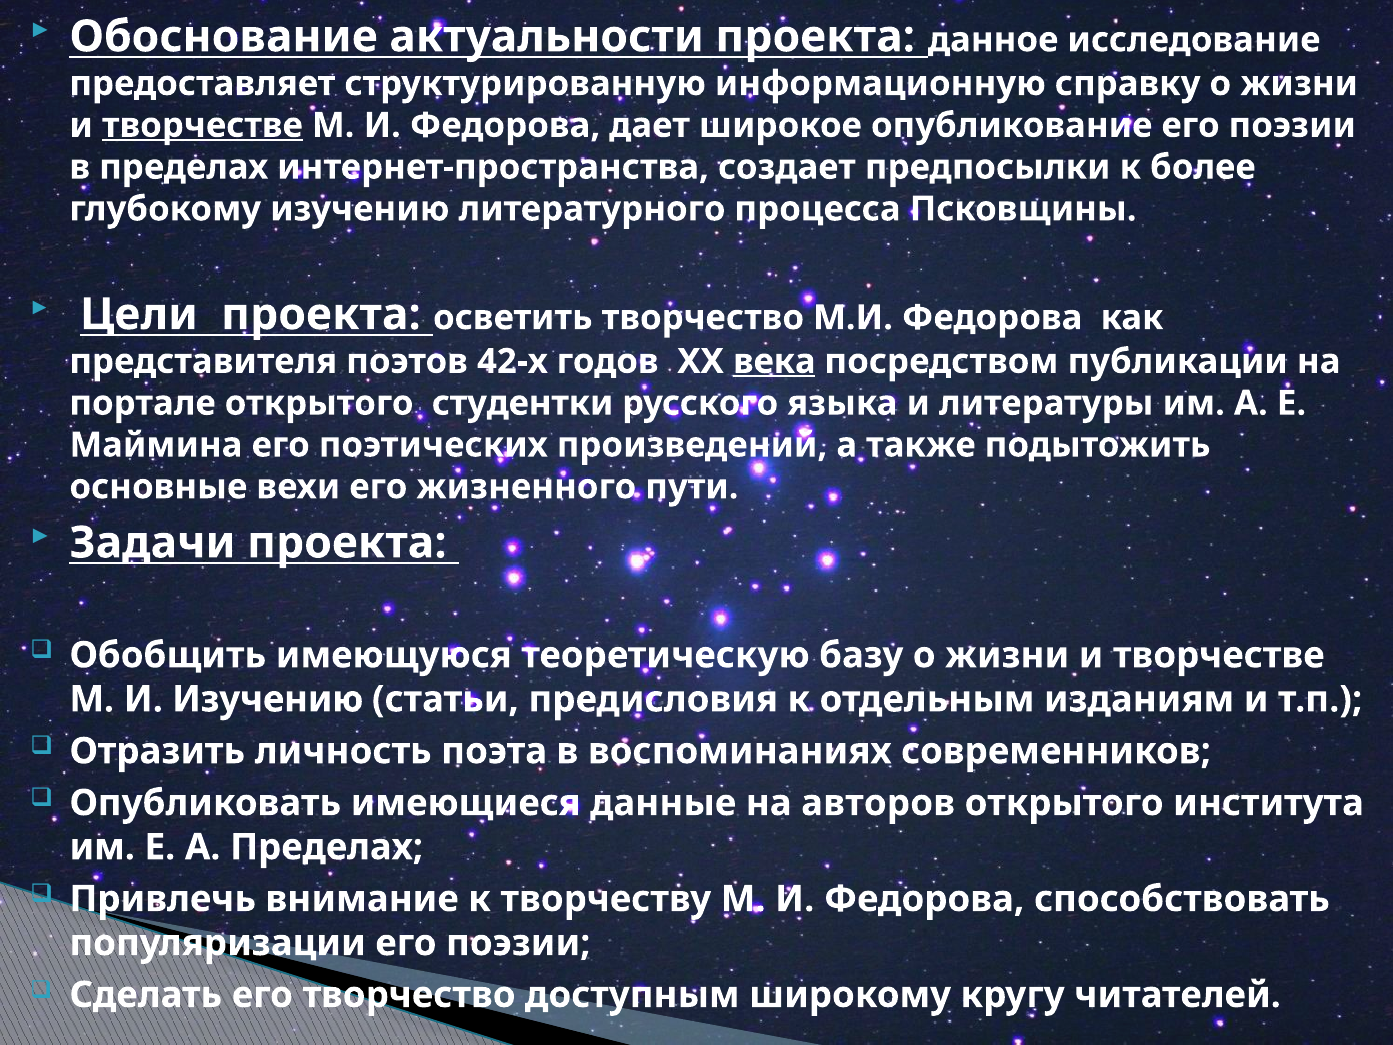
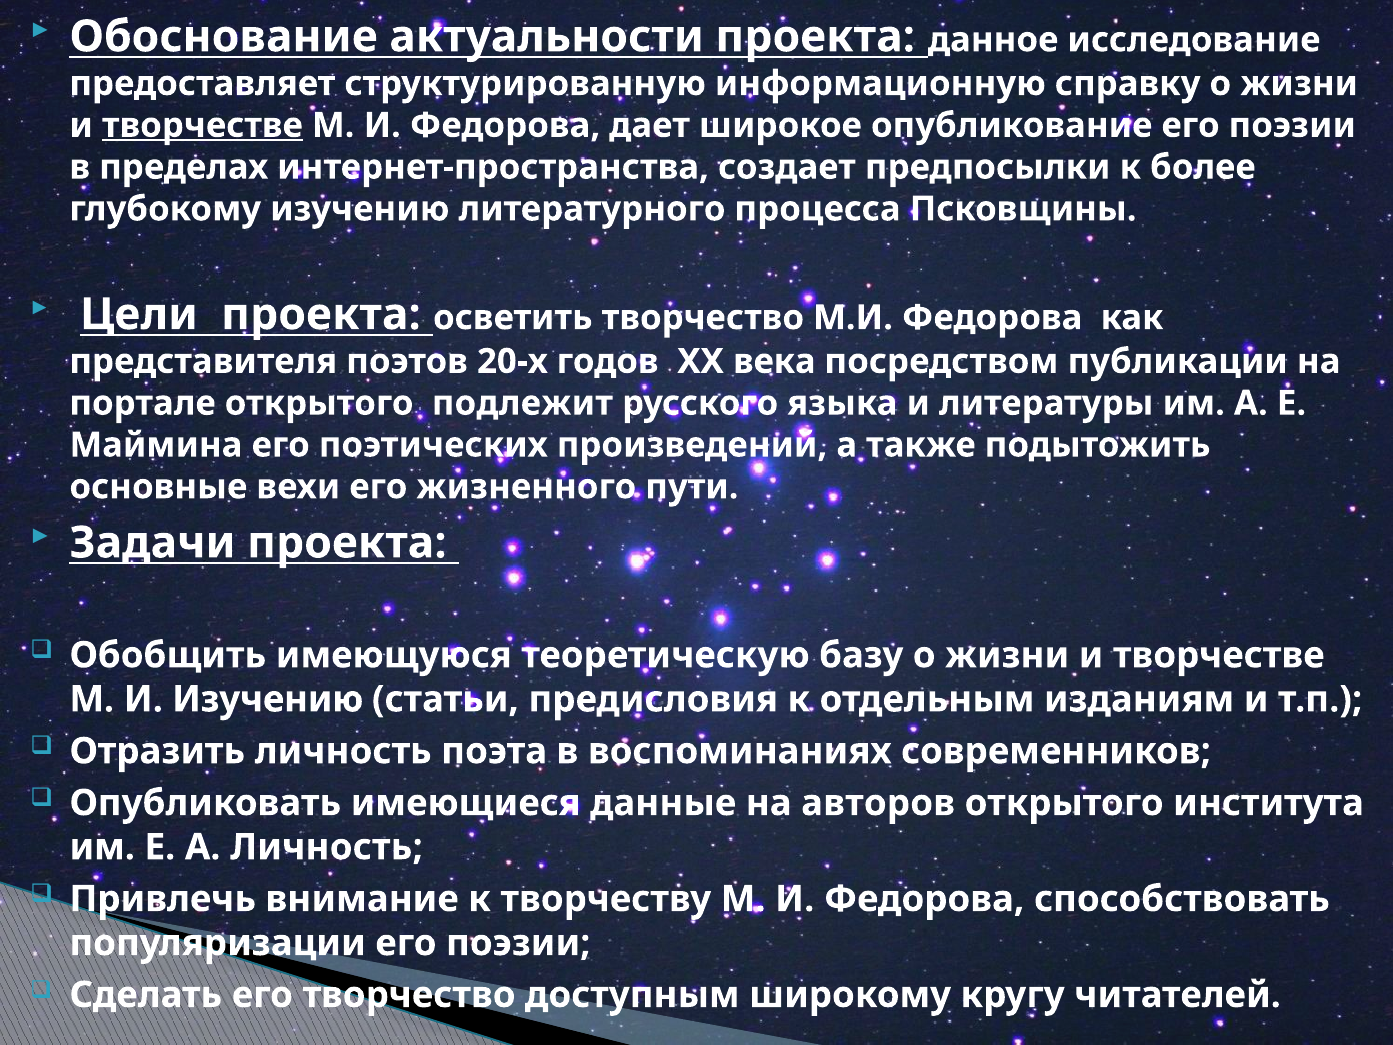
42-х: 42-х -> 20-х (512, 361)
века underline: present -> none (774, 361)
студентки: студентки -> подлежит (522, 403)
А Пределах: Пределах -> Личность (327, 847)
